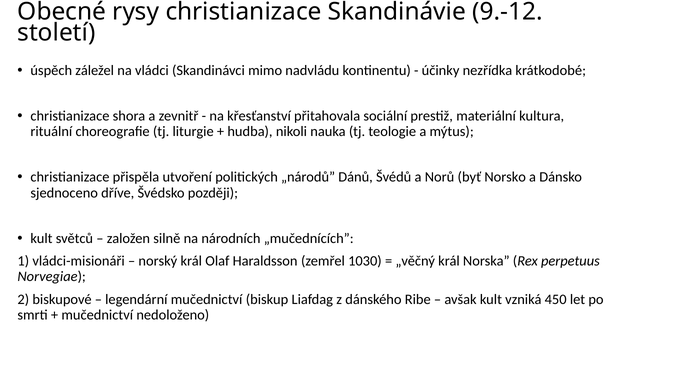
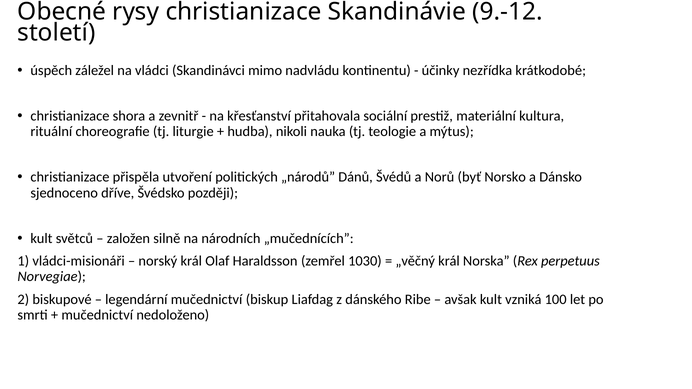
450: 450 -> 100 (556, 300)
